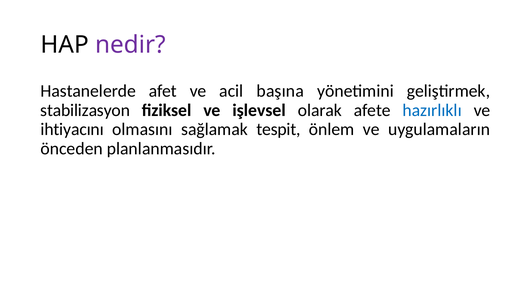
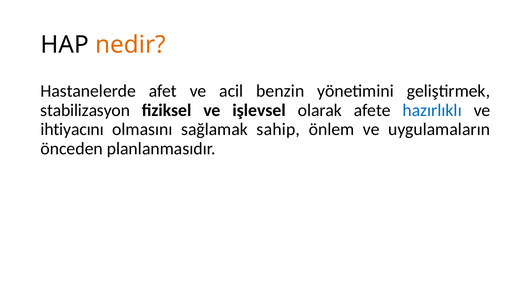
nedir colour: purple -> orange (130, 45)
başına: başına -> benzin (280, 91)
tespit: tespit -> sahip (278, 129)
